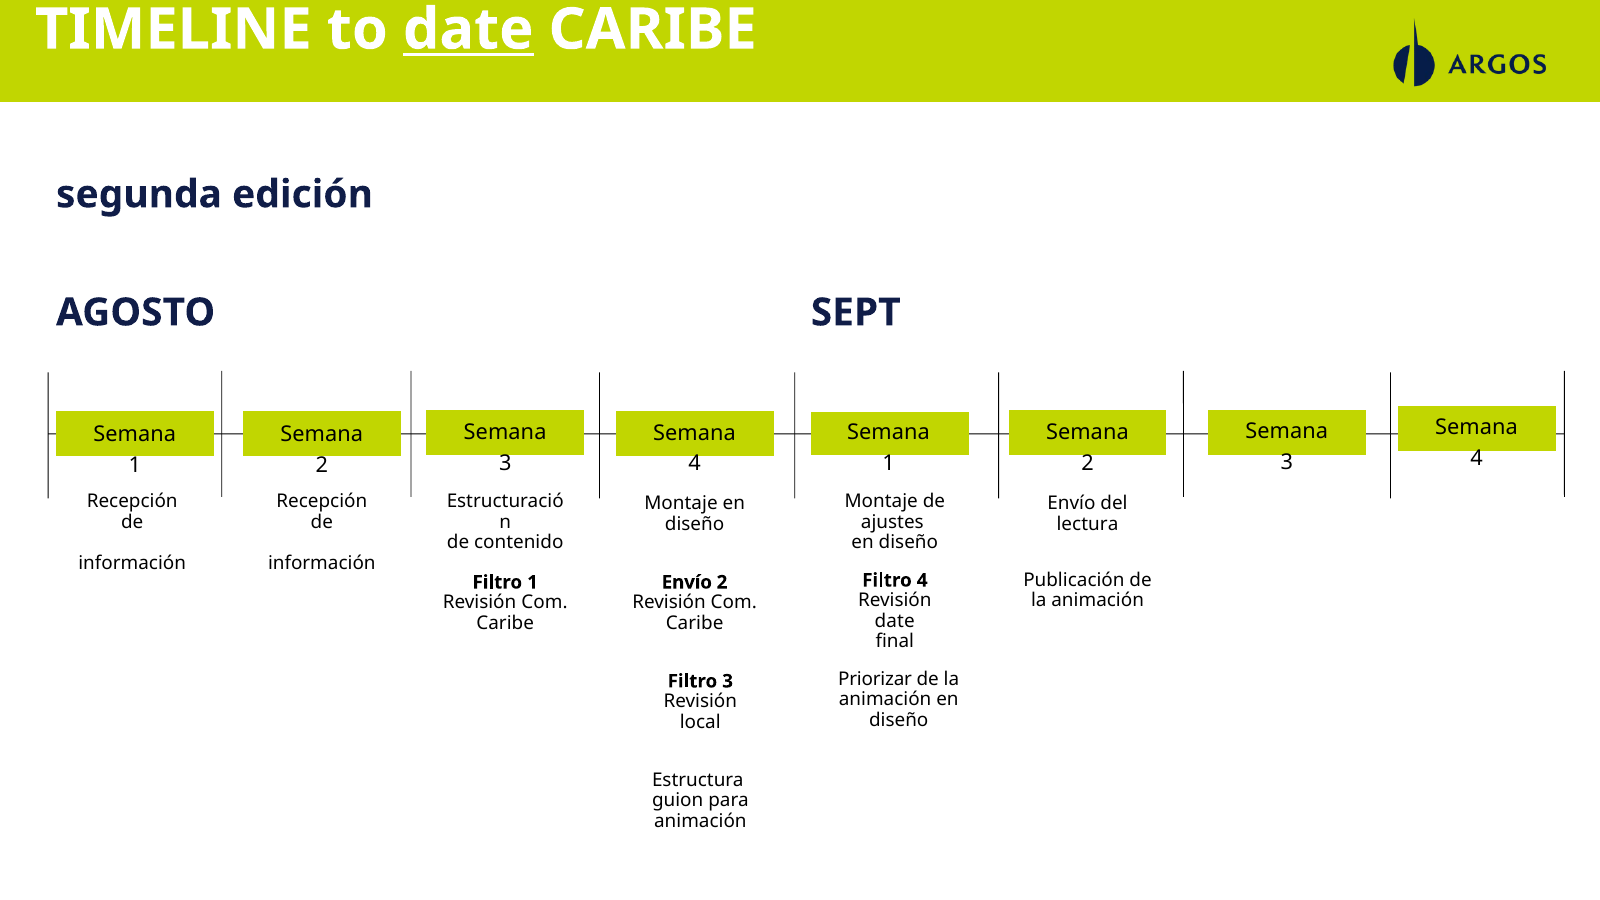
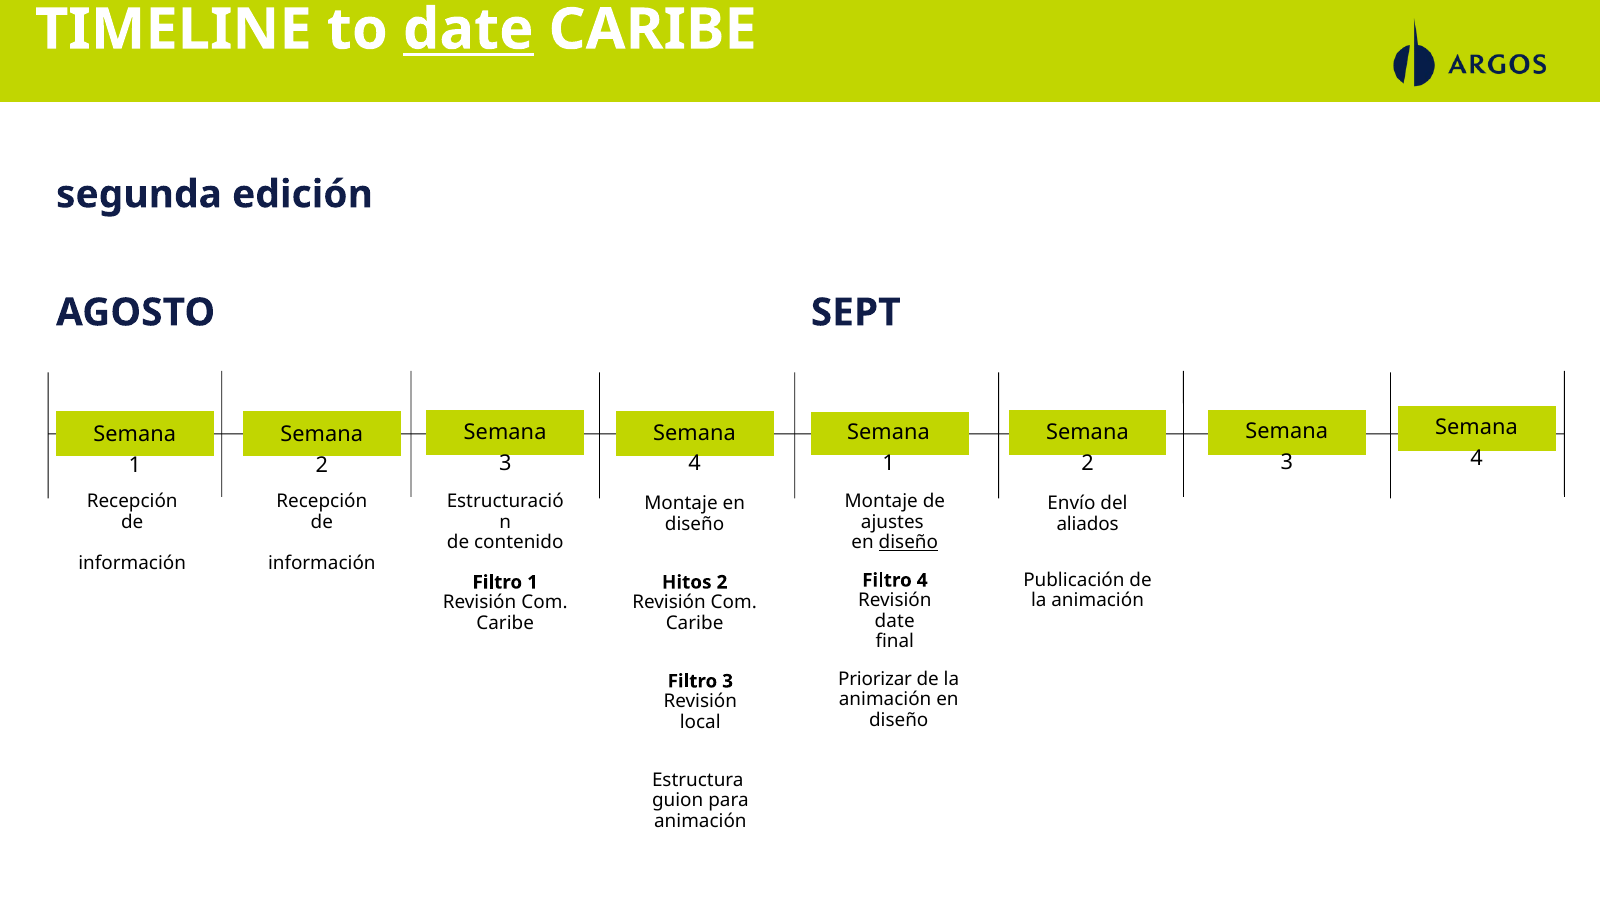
lectura: lectura -> aliados (1088, 524)
diseño underline: none -> present (908, 542)
Envío: Envío -> Hitos (687, 582)
